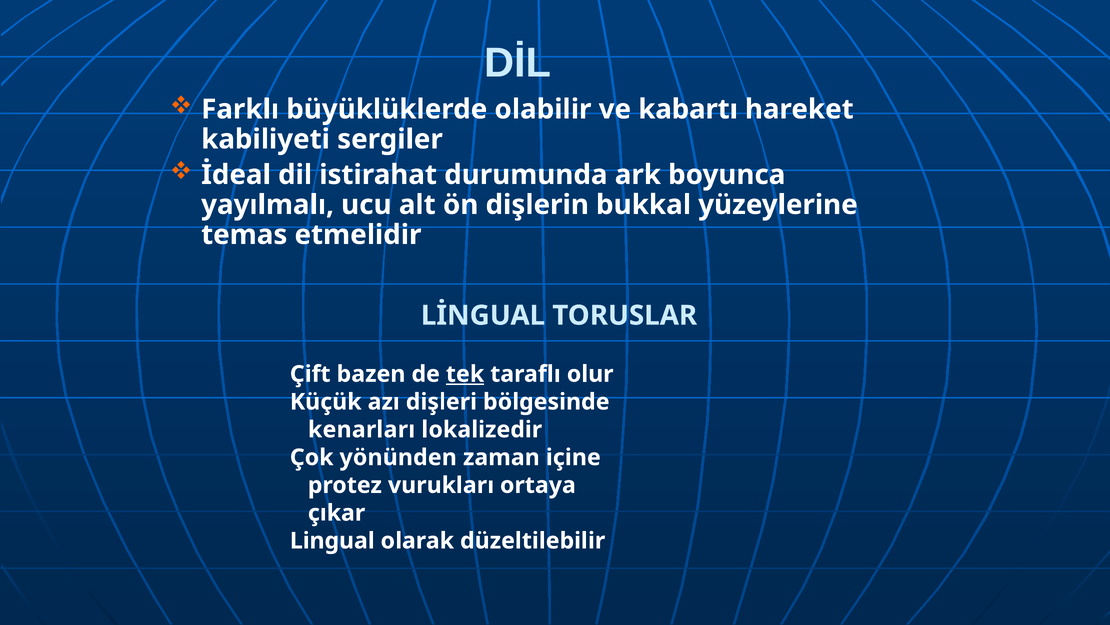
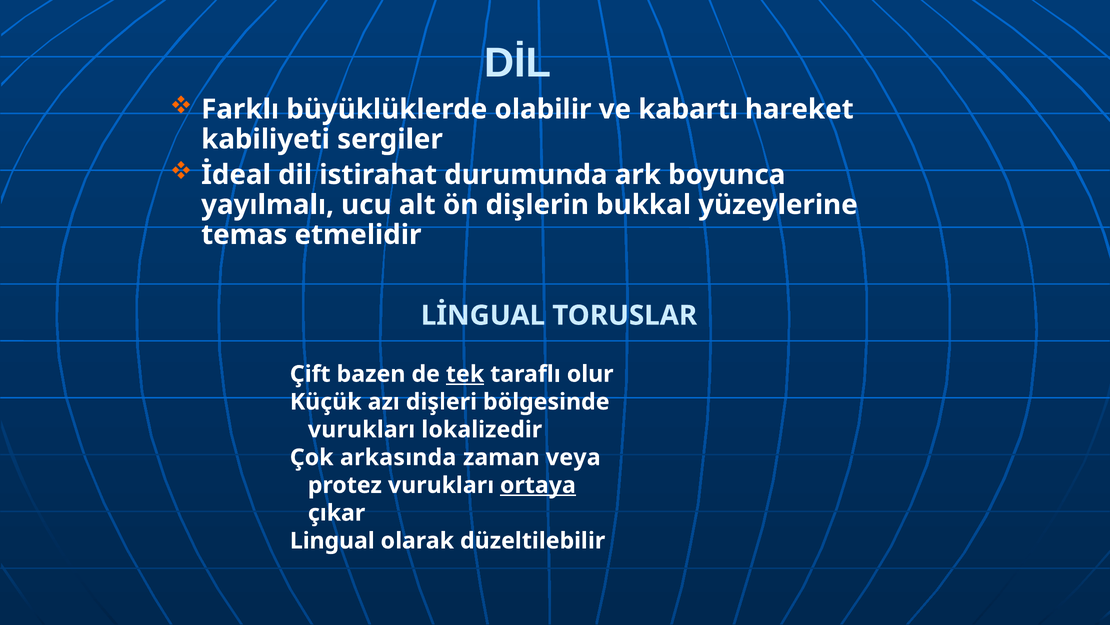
kenarları: kenarları -> vurukları (362, 429)
yönünden: yönünden -> arkasında (398, 457)
içine: içine -> veya (573, 457)
ortaya underline: none -> present (538, 485)
